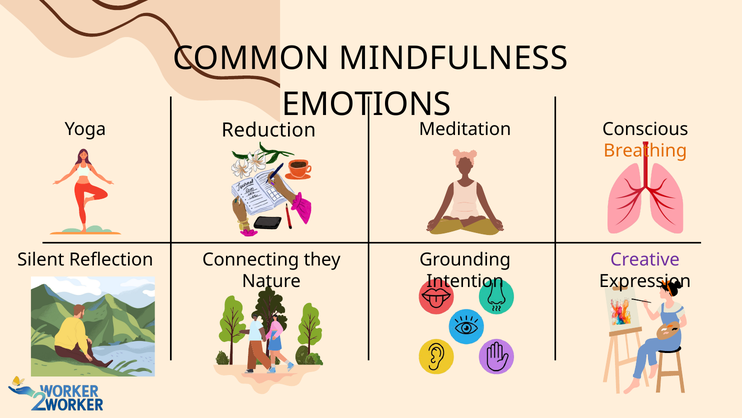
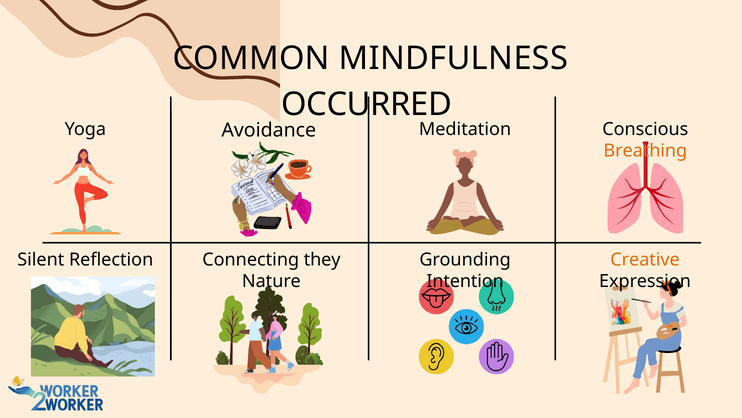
EMOTIONS: EMOTIONS -> OCCURRED (367, 104)
Reduction: Reduction -> Avoidance (269, 130)
Creative colour: purple -> orange (645, 259)
